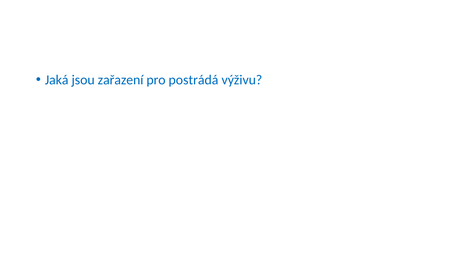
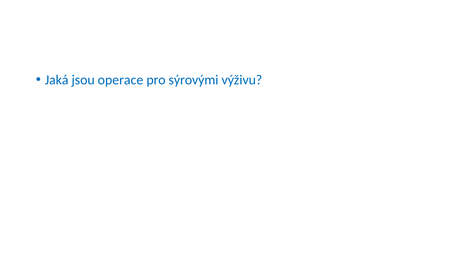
zařazení: zařazení -> operace (121, 80)
postrádá: postrádá -> sýrovými (194, 80)
